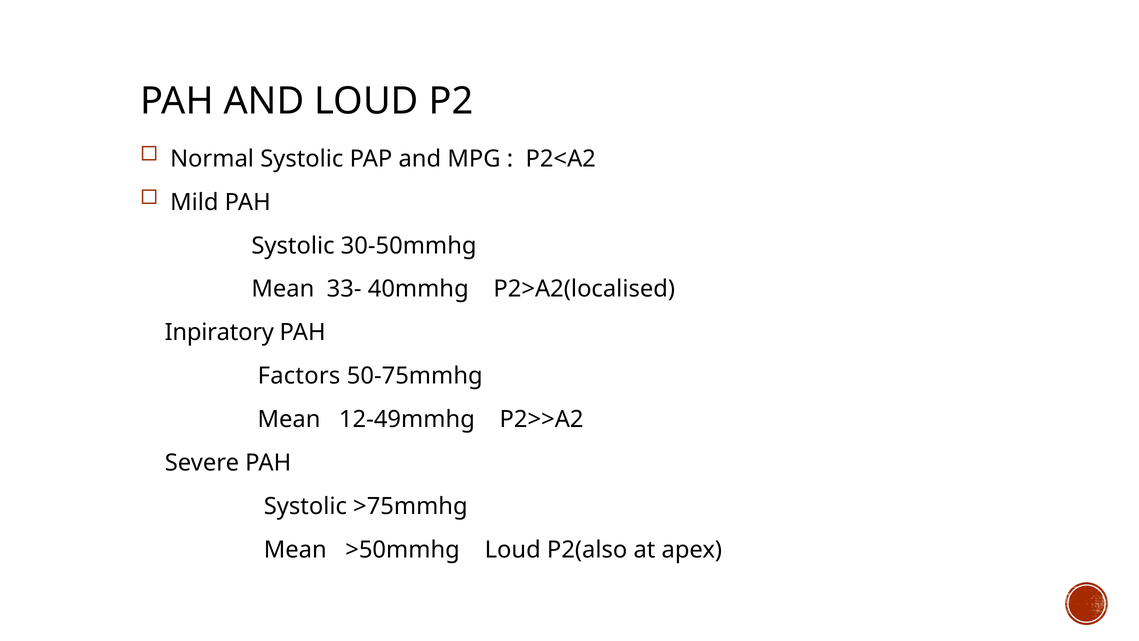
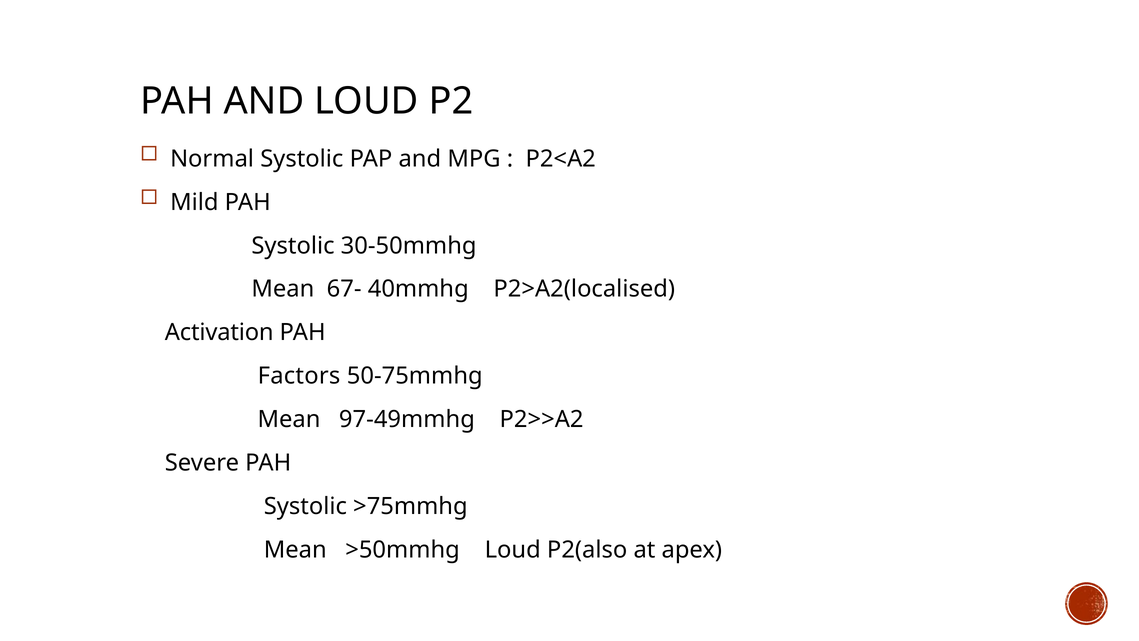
33-: 33- -> 67- (344, 289)
Inpiratory: Inpiratory -> Activation (219, 332)
12-49mmhg: 12-49mmhg -> 97-49mmhg (407, 419)
